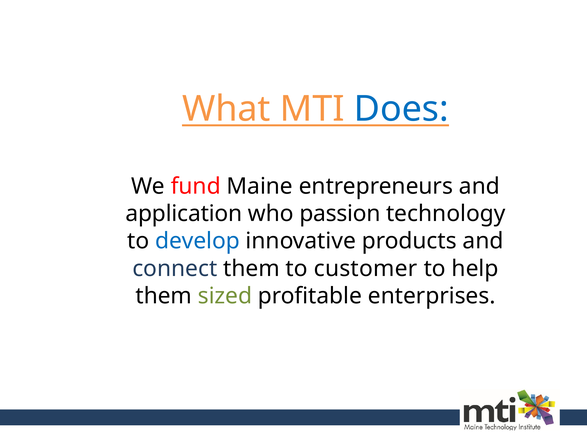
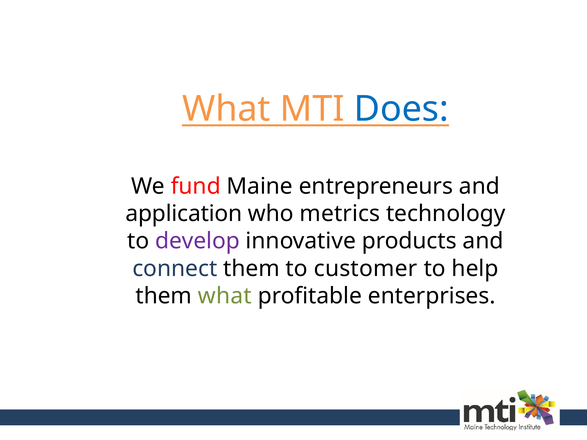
passion: passion -> metrics (340, 214)
develop colour: blue -> purple (198, 241)
them sized: sized -> what (225, 296)
